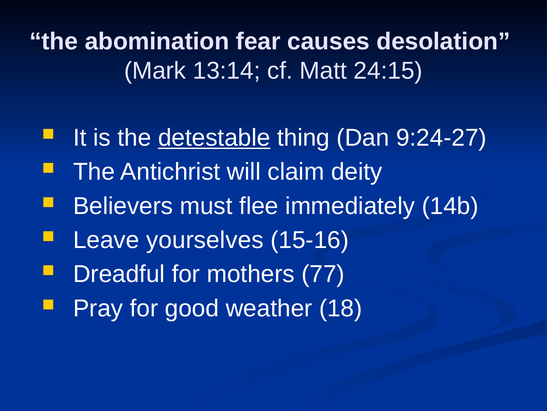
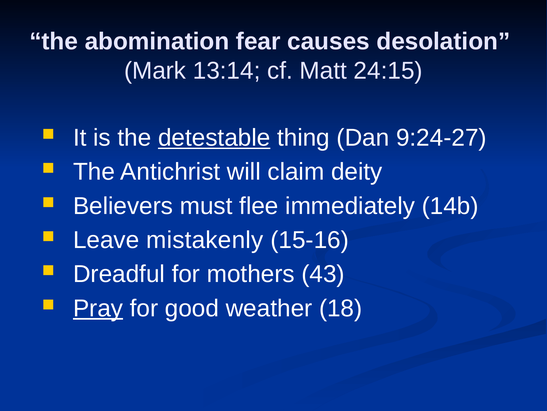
yourselves: yourselves -> mistakenly (205, 240)
77: 77 -> 43 (323, 274)
Pray underline: none -> present (98, 308)
